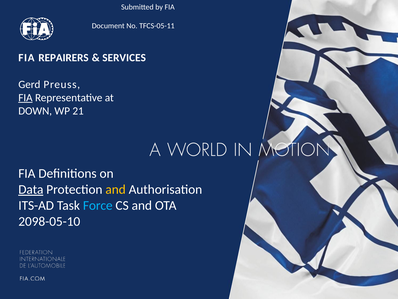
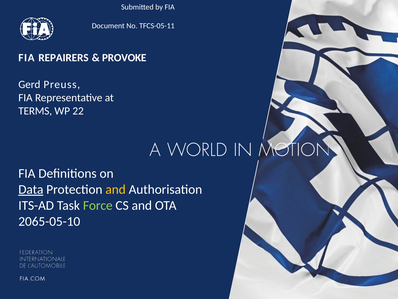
SERVICES: SERVICES -> PROVOKE (124, 58)
FIA underline: present -> none (25, 97)
DOWN: DOWN -> TERMS (35, 111)
21: 21 -> 22 (78, 111)
Force colour: light blue -> light green (98, 205)
2098-05-10: 2098-05-10 -> 2065-05-10 (49, 221)
